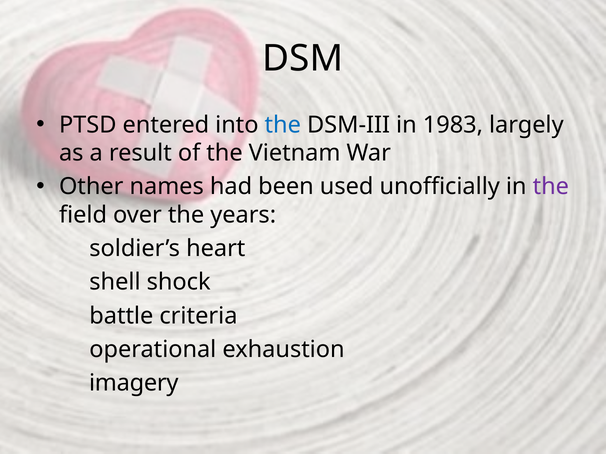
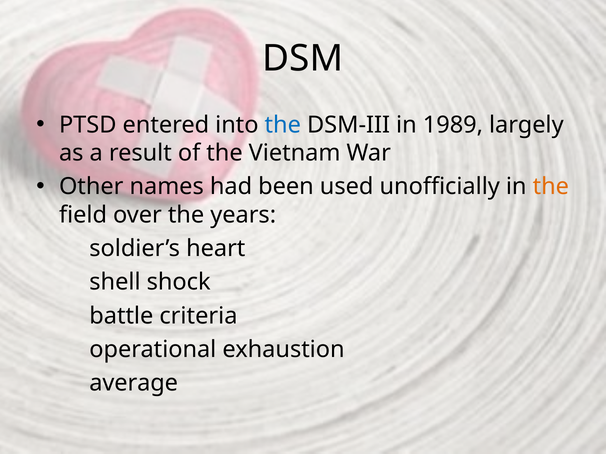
1983: 1983 -> 1989 (453, 125)
the colour: purple -> orange (551, 187)
imagery: imagery -> average (134, 384)
